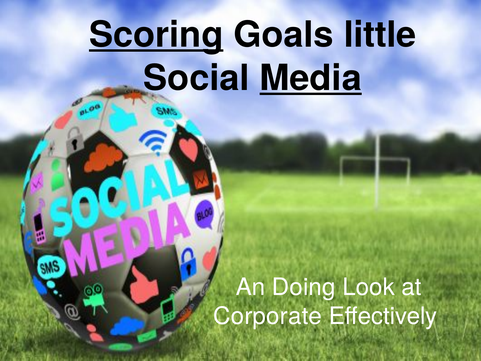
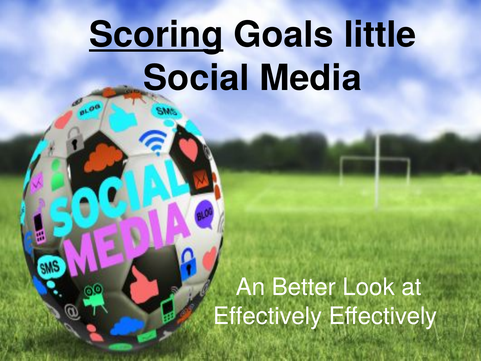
Media underline: present -> none (311, 78)
Doing: Doing -> Better (304, 287)
Corporate: Corporate -> Effectively (268, 316)
